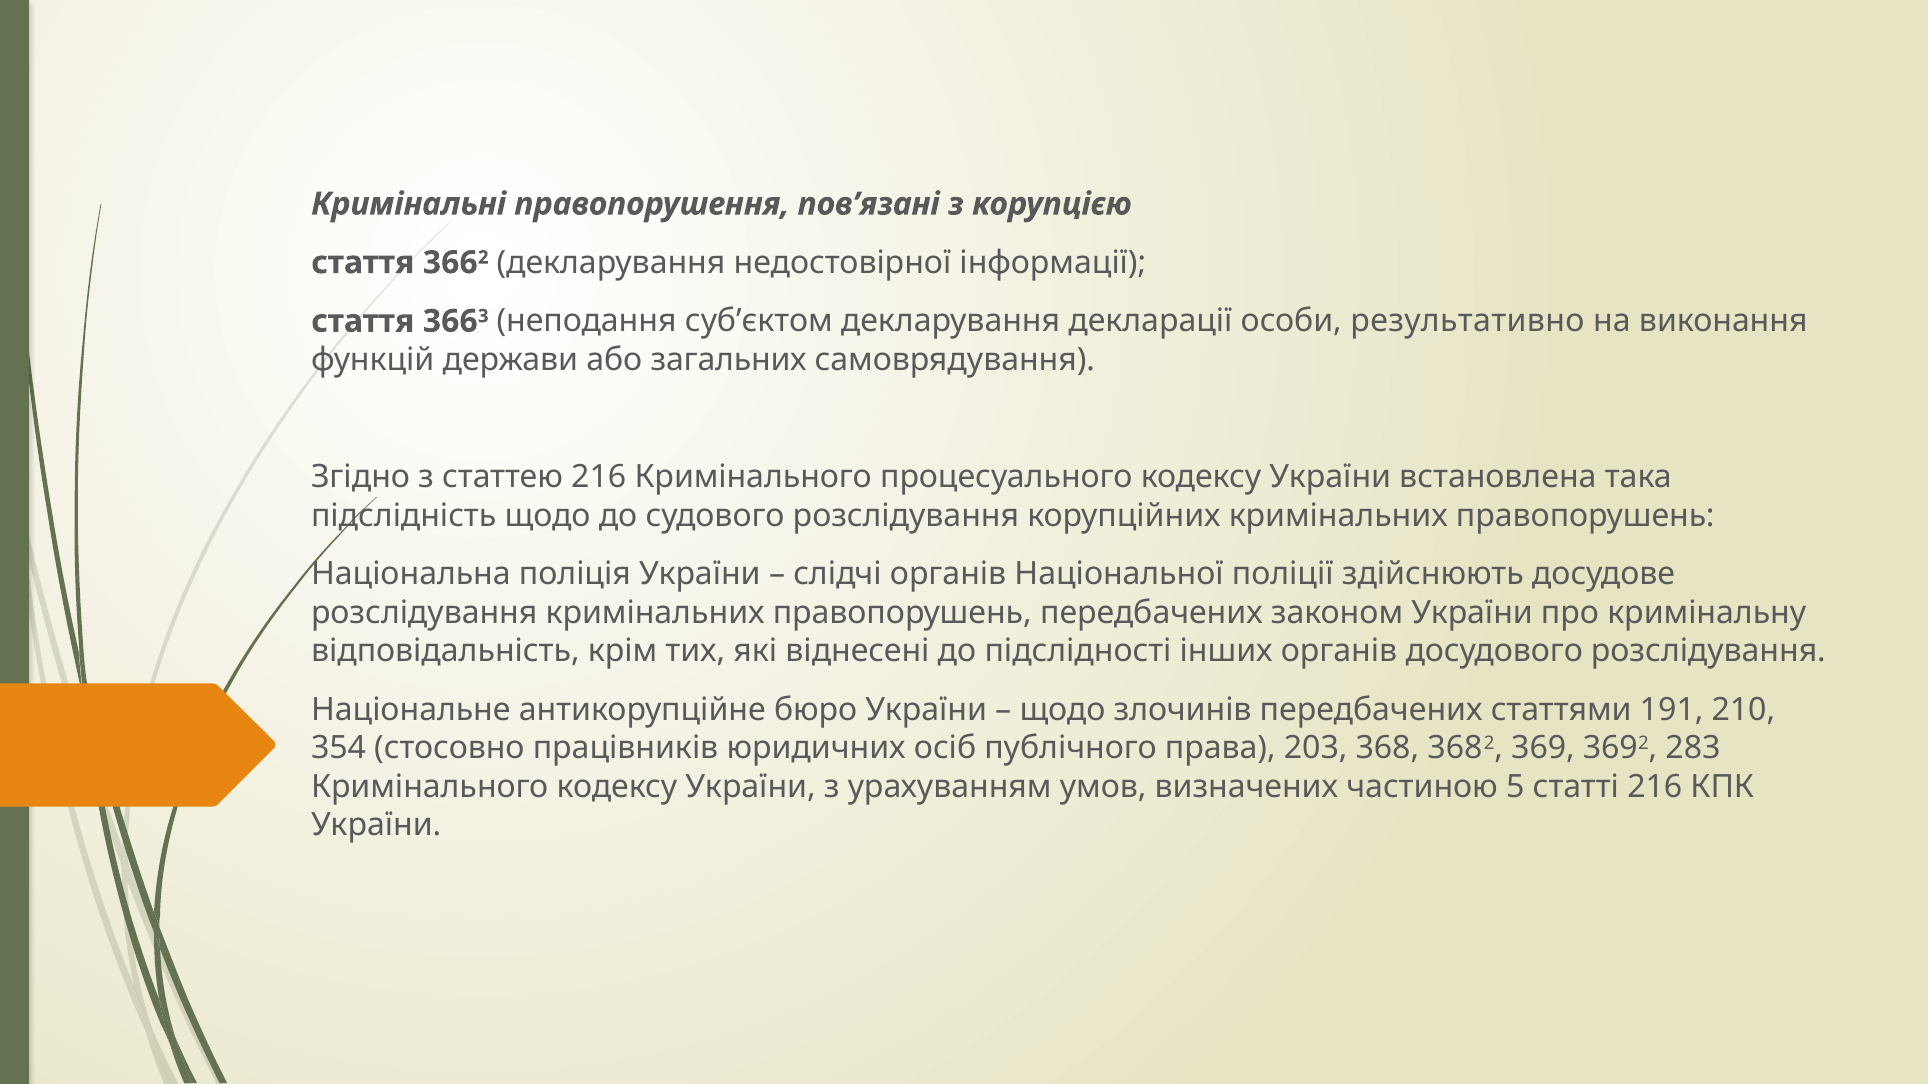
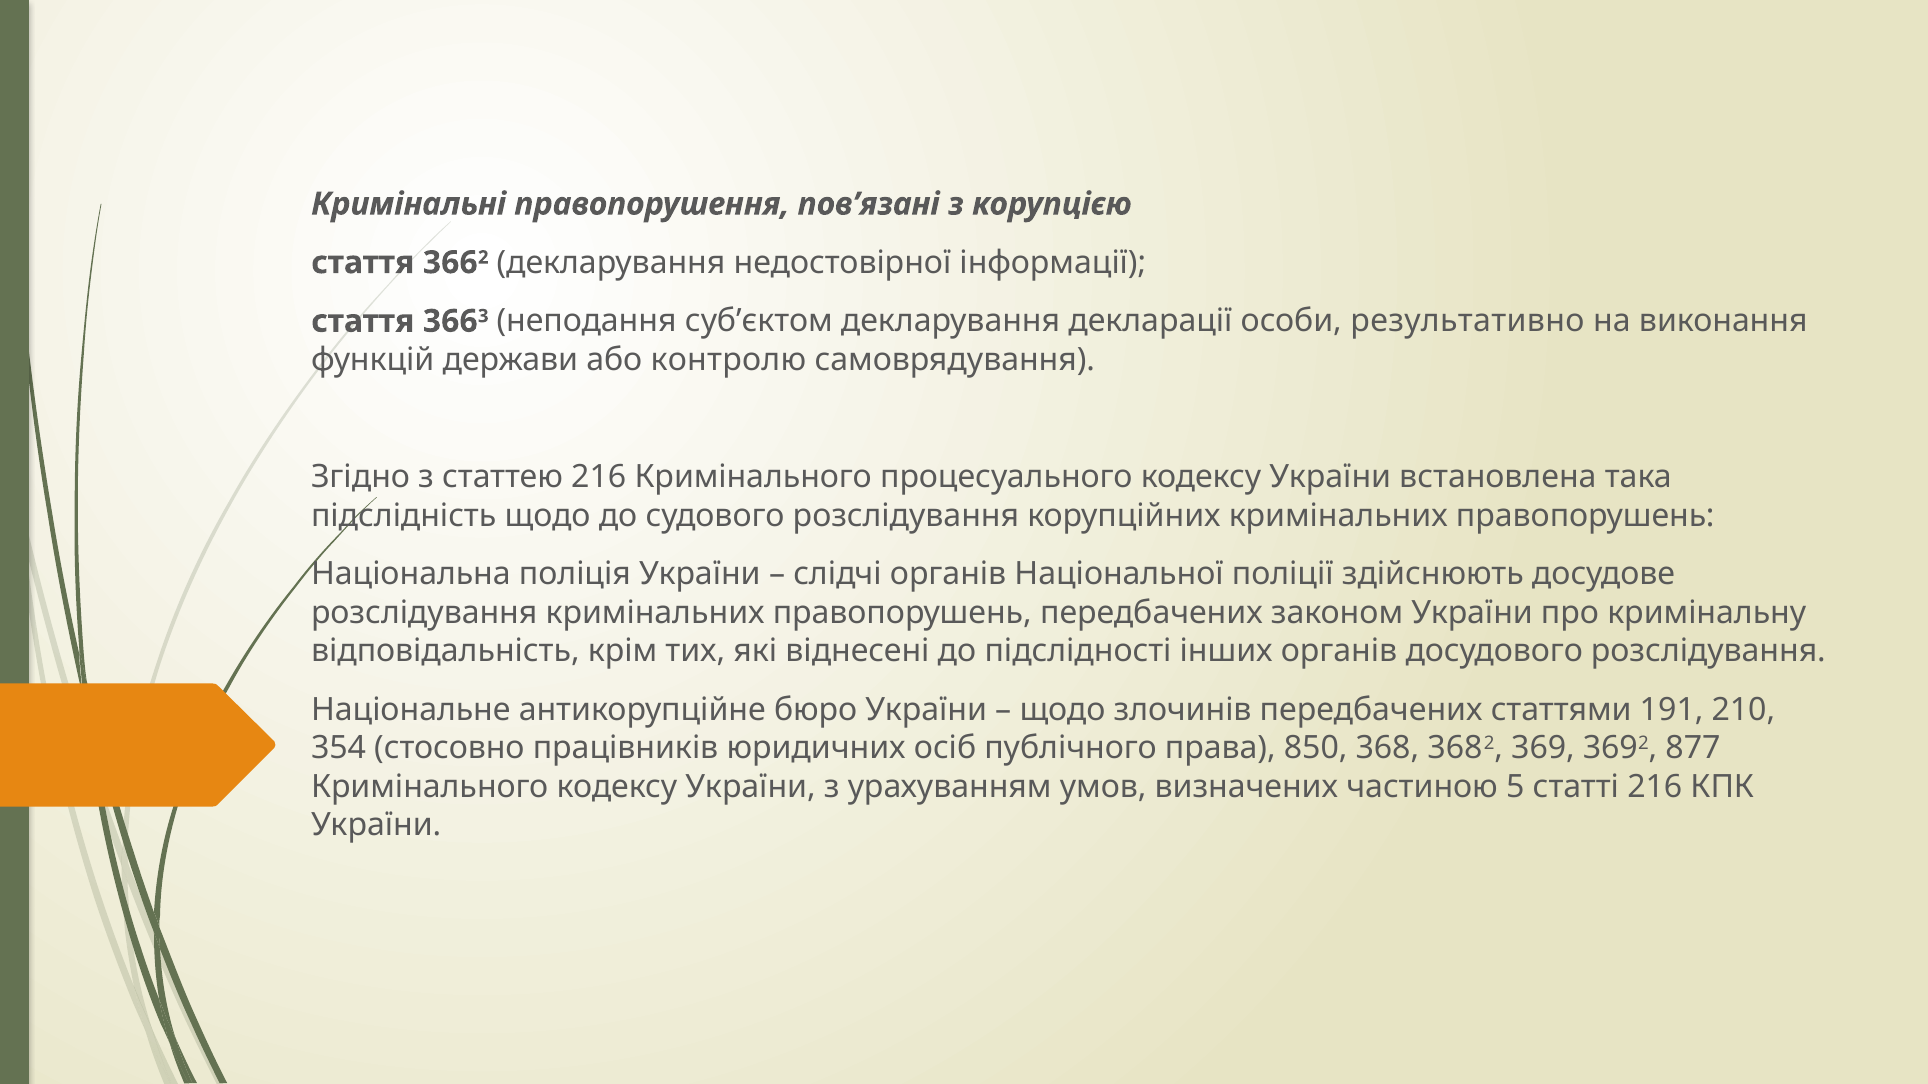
загальних: загальних -> контролю (728, 360)
203: 203 -> 850 (1316, 749)
283: 283 -> 877 (1693, 749)
